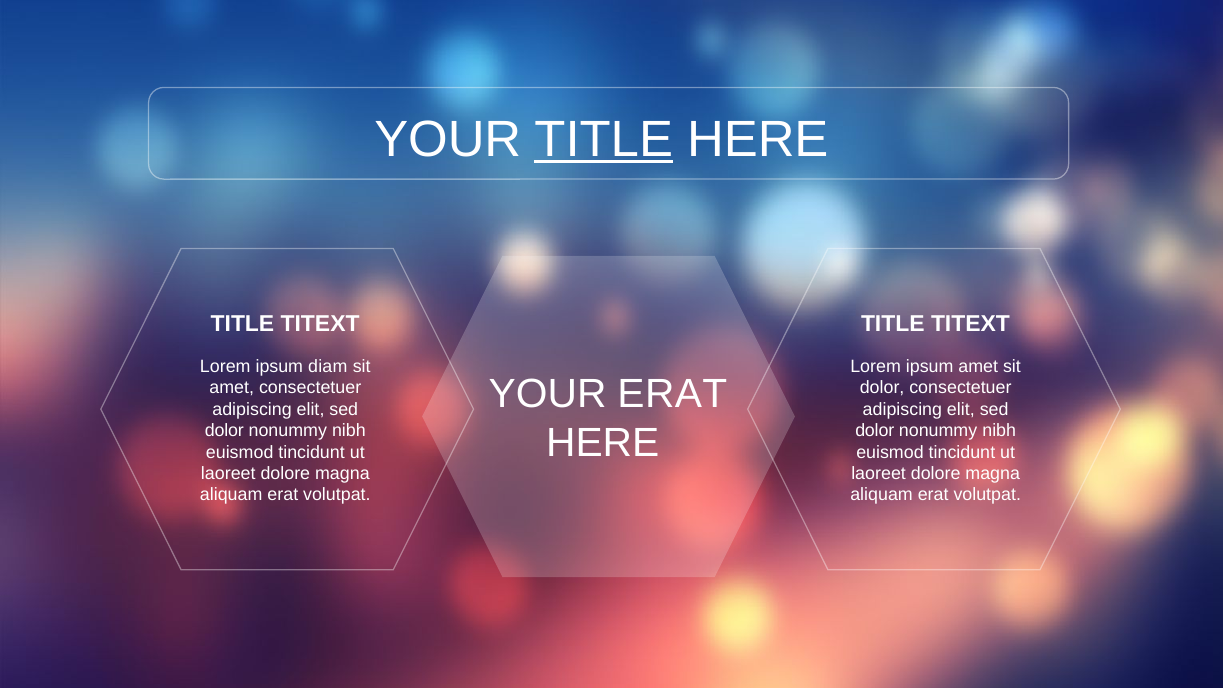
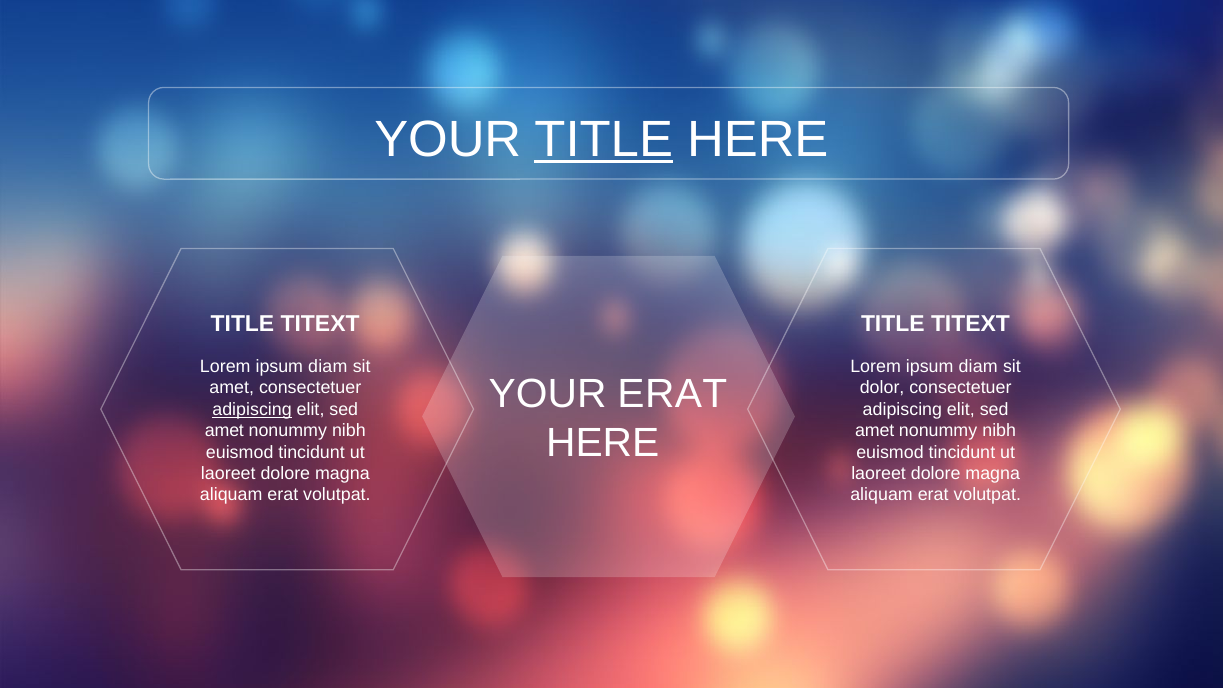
amet: amet -> diam (978, 366)
adipiscing underline: none -> present (252, 409)
dolor: dolor -> amet (224, 431)
dolor: dolor -> amet (875, 431)
